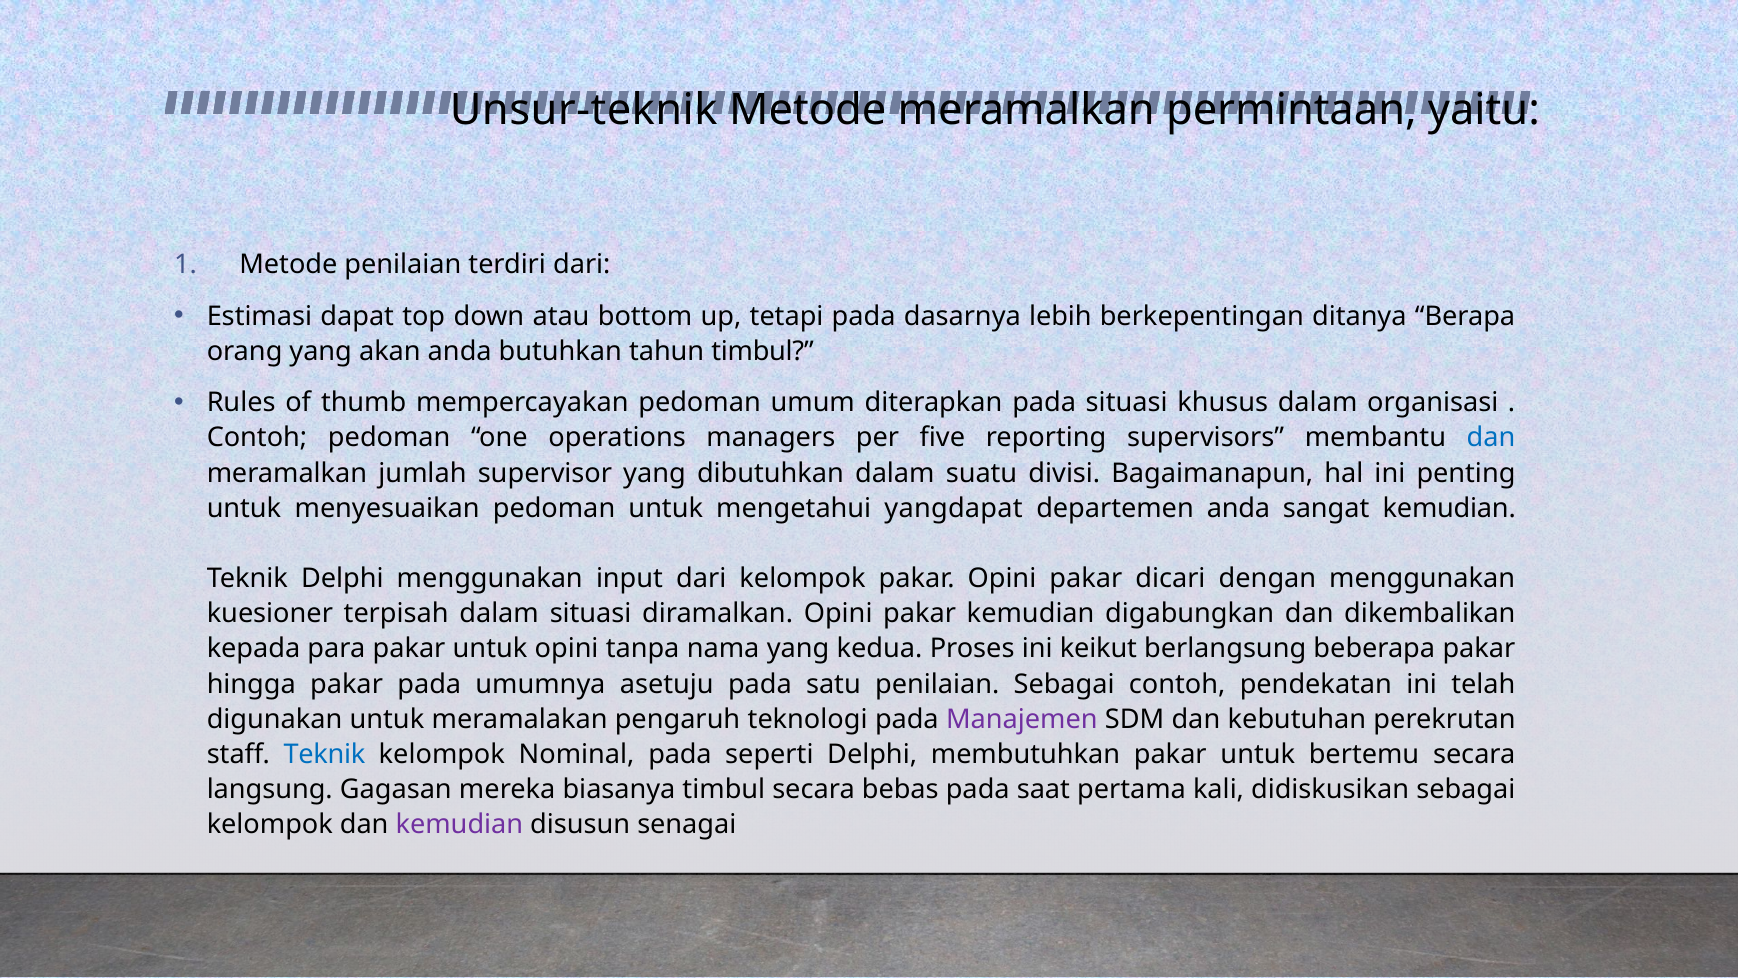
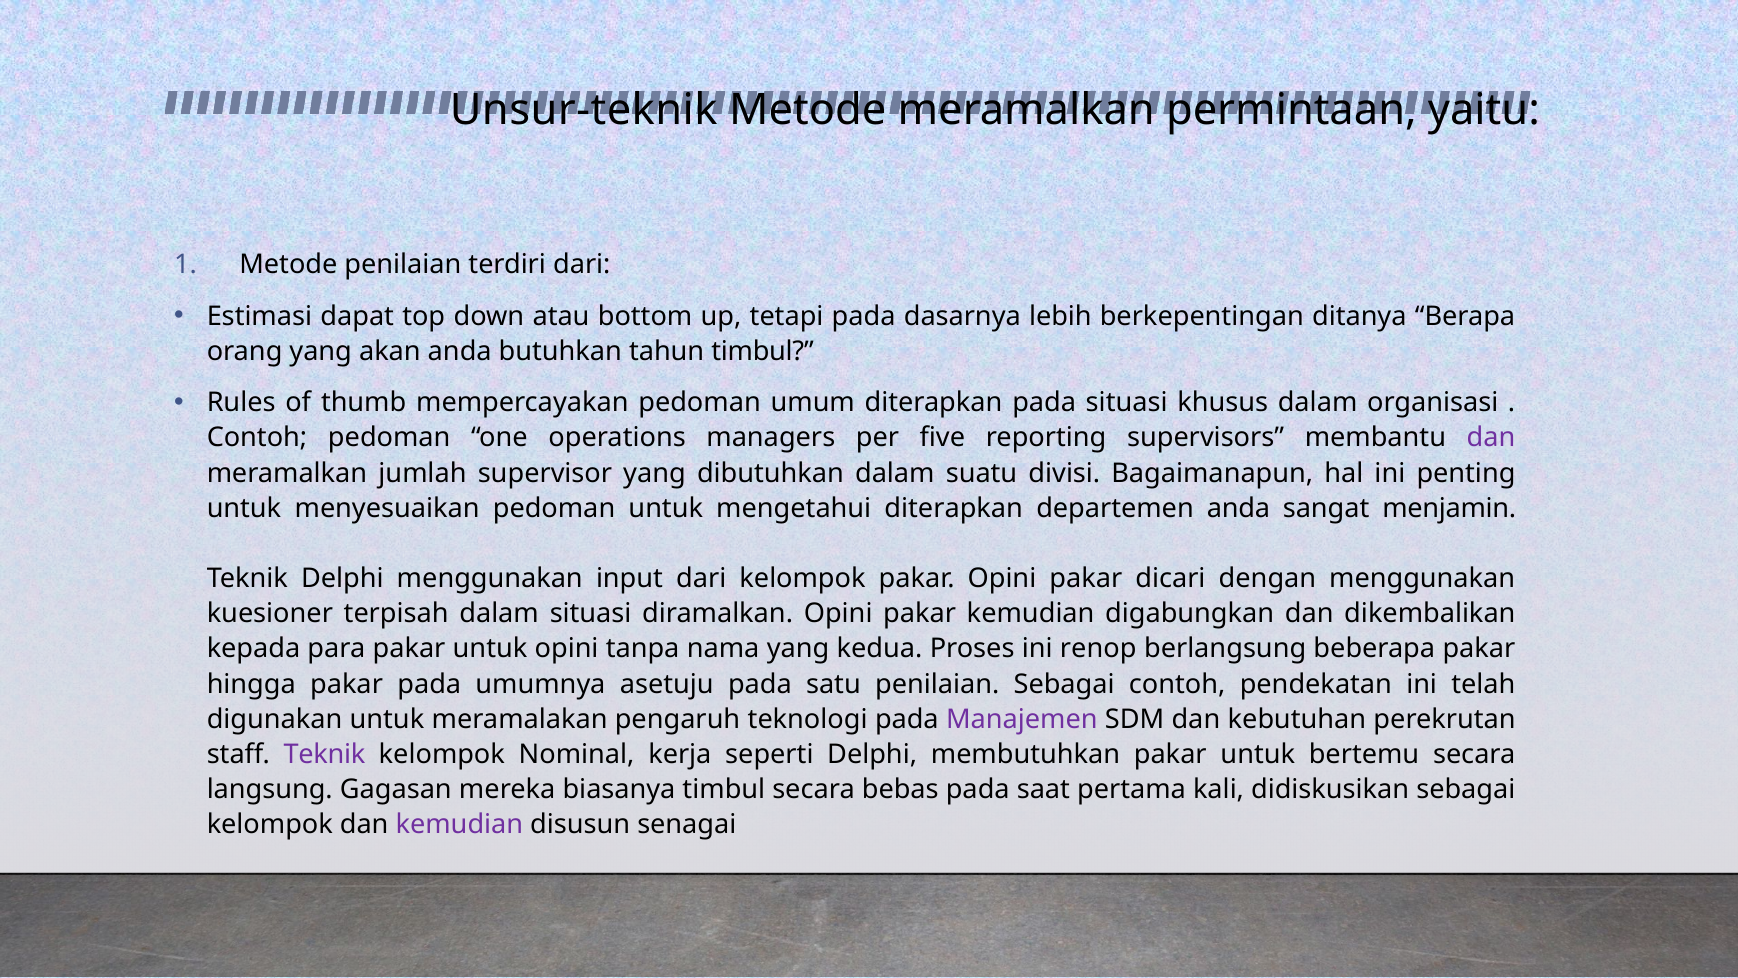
dan colour: blue -> purple (1491, 438)
mengetahui yangdapat: yangdapat -> diterapkan (954, 508)
sangat kemudian: kemudian -> menjamin (1449, 508)
keikut: keikut -> renop (1098, 649)
Teknik colour: blue -> purple (325, 754)
Nominal pada: pada -> kerja (680, 754)
